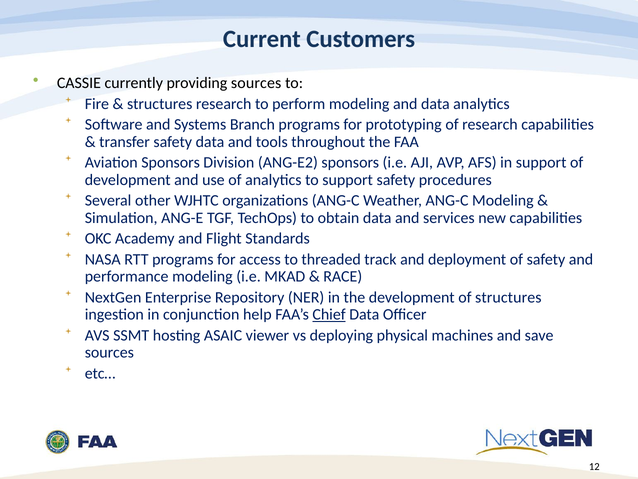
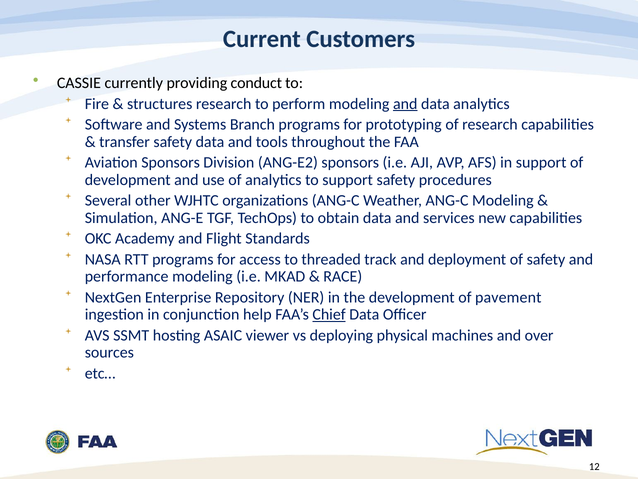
providing sources: sources -> conduct (256, 83)
and underline: none -> present (405, 104)
of structures: structures -> pavement (508, 297)
save: save -> over (539, 335)
